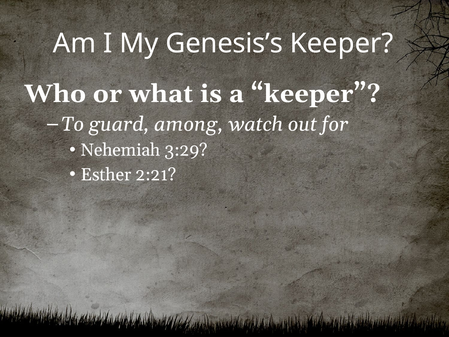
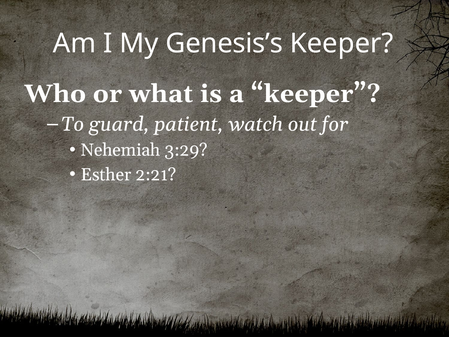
among: among -> patient (189, 124)
